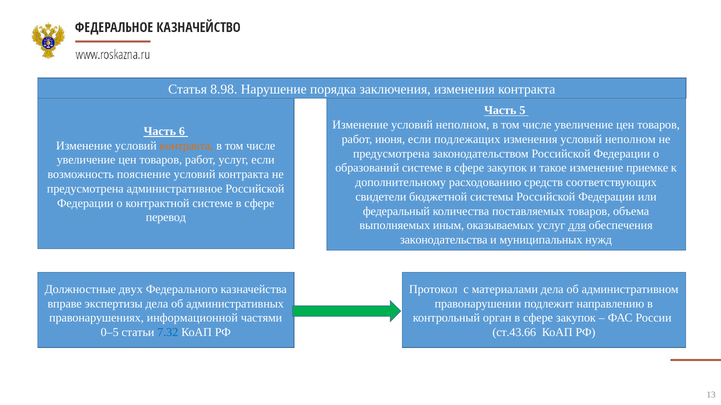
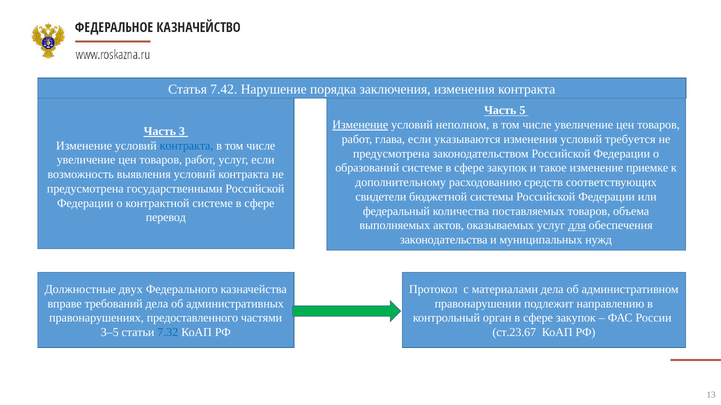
8.98: 8.98 -> 7.42 (224, 89)
Изменение underline: none -> present (360, 125)
6: 6 -> 3 (182, 131)
июня: июня -> глава (390, 139)
подлежащих: подлежащих -> указываются (467, 139)
изменения условий неполном: неполном -> требуется (630, 139)
контракта colour: orange -> blue (187, 146)
пояснение: пояснение -> выявления (144, 175)
административное: административное -> государственными (175, 189)
иным: иным -> актов (448, 226)
экспертизы: экспертизы -> требований (114, 304)
информационной: информационной -> предоставленного (192, 318)
0–5: 0–5 -> 3–5 (110, 333)
ст.43.66: ст.43.66 -> ст.23.67 (514, 333)
